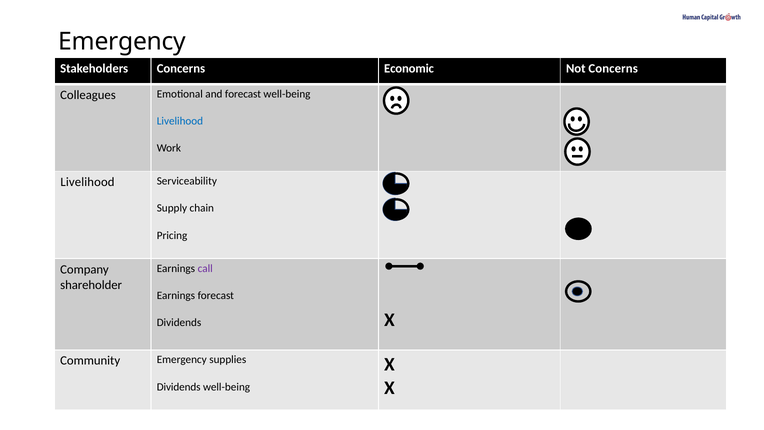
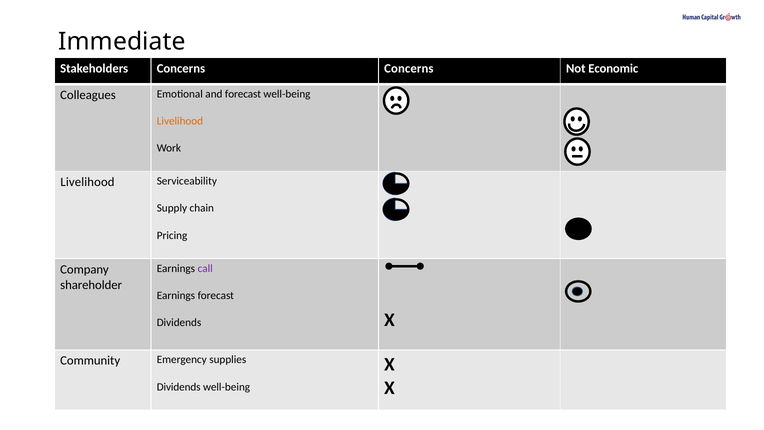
Emergency: Emergency -> Immediate (122, 42)
Concerns Economic: Economic -> Concerns (409, 68)
Not Concerns: Concerns -> Economic (613, 68)
Livelihood colour: blue -> orange (180, 121)
